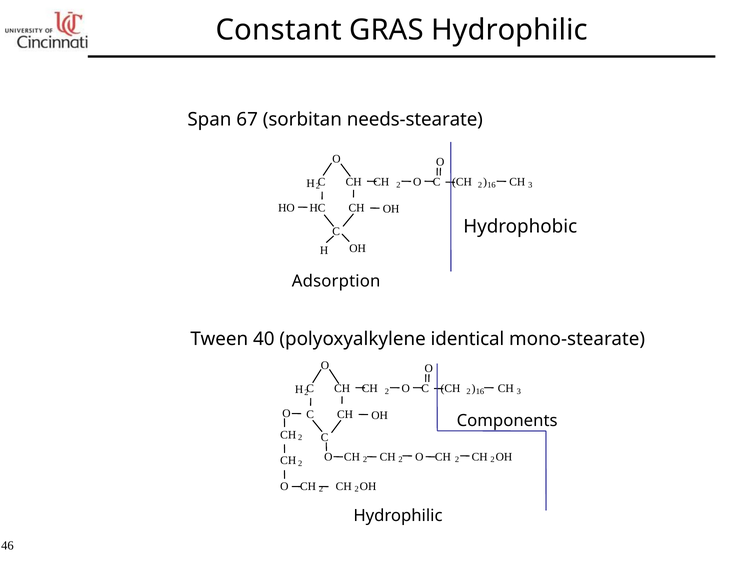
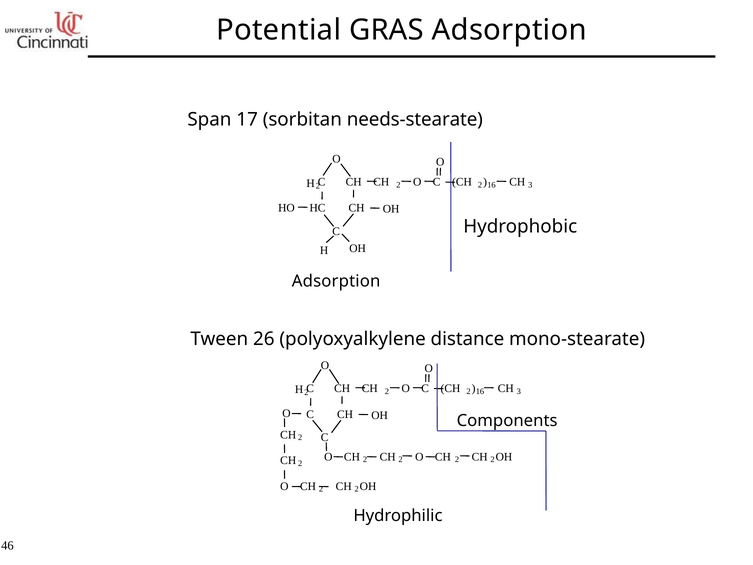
Constant: Constant -> Potential (279, 30)
GRAS Hydrophilic: Hydrophilic -> Adsorption (509, 30)
67: 67 -> 17 (247, 119)
40: 40 -> 26 (264, 339)
identical: identical -> distance (467, 339)
